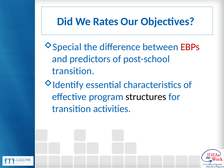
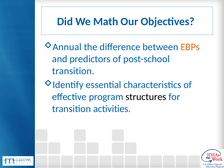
Rates: Rates -> Math (106, 22)
Special: Special -> Annual (67, 47)
EBPs colour: red -> orange (190, 47)
